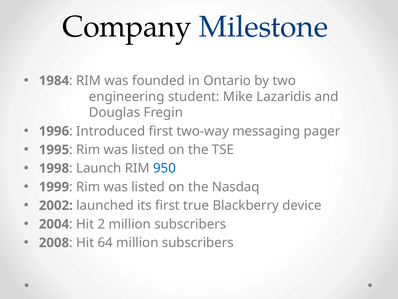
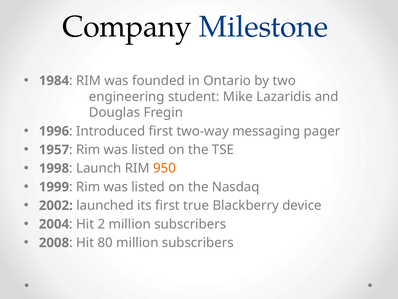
1995: 1995 -> 1957 (54, 150)
950 colour: blue -> orange (165, 168)
64: 64 -> 80 (105, 242)
